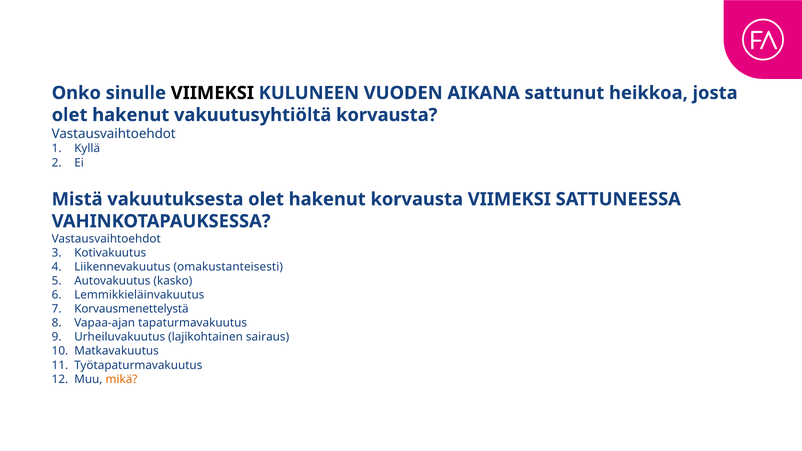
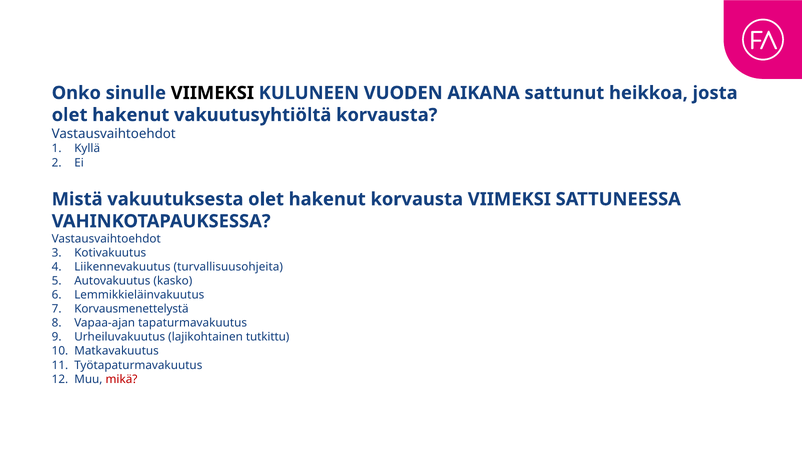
omakustanteisesti: omakustanteisesti -> turvallisuusohjeita (228, 267)
sairaus: sairaus -> tutkittu (268, 337)
mikä colour: orange -> red (121, 379)
